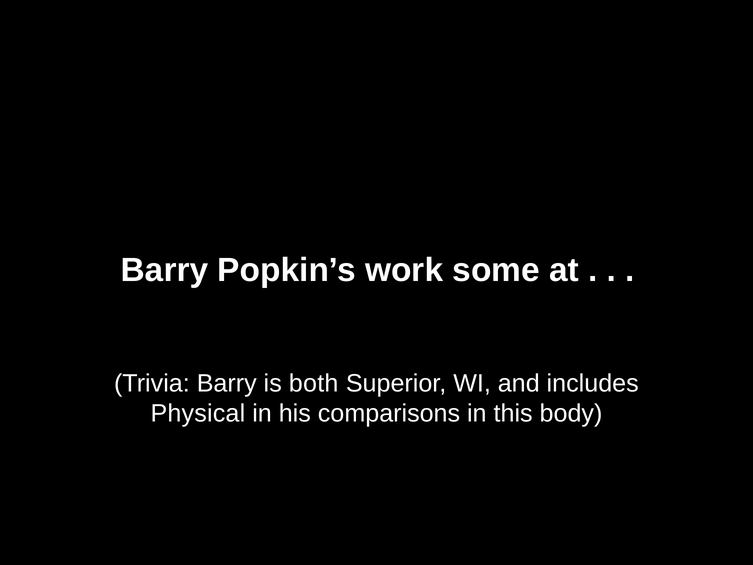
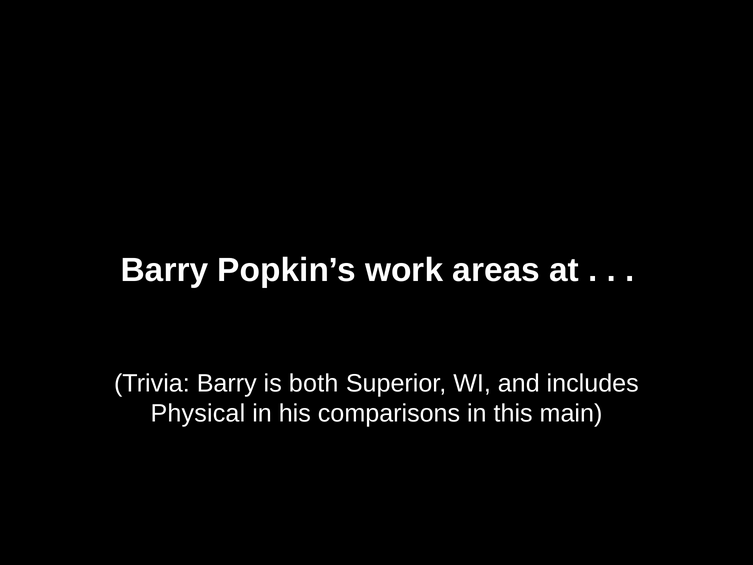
some: some -> areas (496, 270)
body: body -> main (571, 413)
